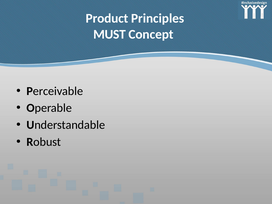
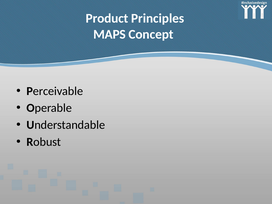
MUST: MUST -> MAPS (110, 34)
